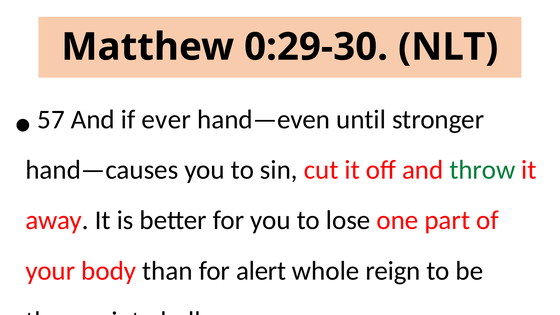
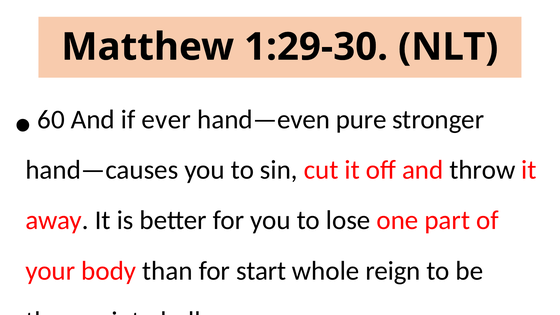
0:29-30: 0:29-30 -> 1:29-30 (316, 47)
57: 57 -> 60 (51, 120)
until: until -> pure (361, 120)
throw colour: green -> black (482, 170)
alert: alert -> start (261, 271)
